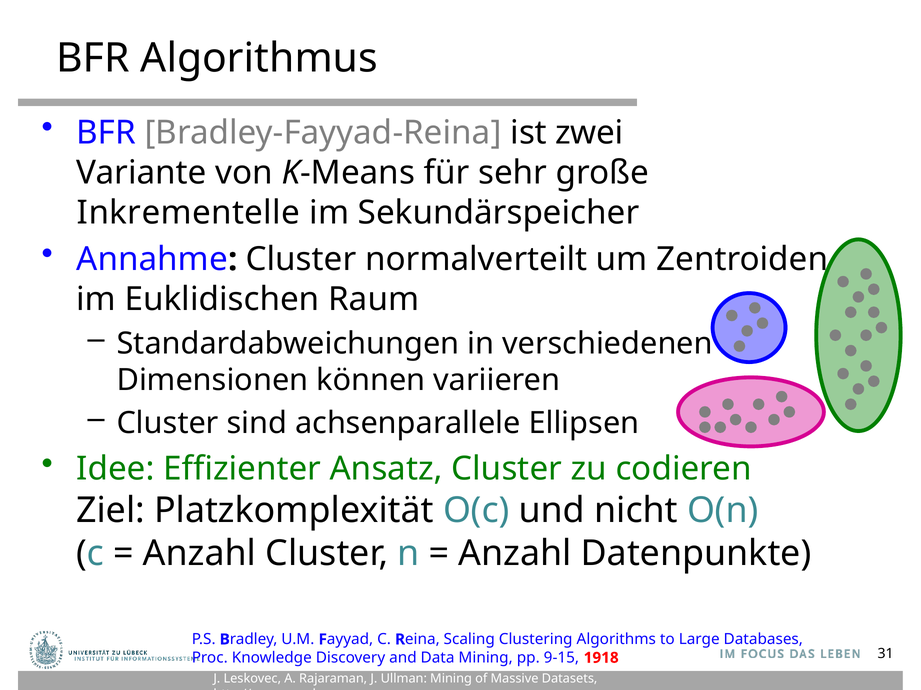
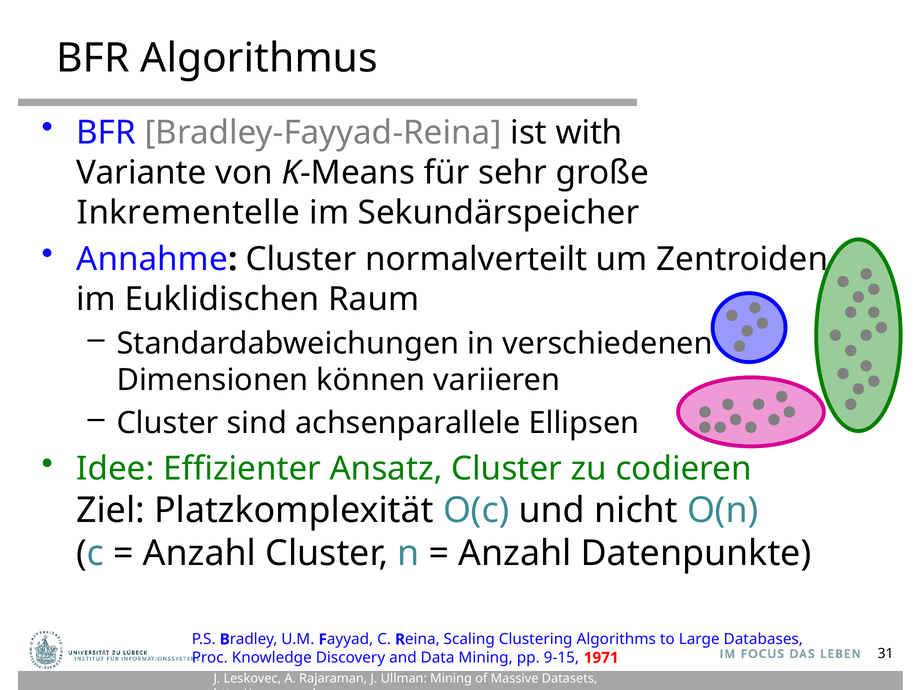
zwei: zwei -> with (589, 133)
1918: 1918 -> 1971 (601, 658)
